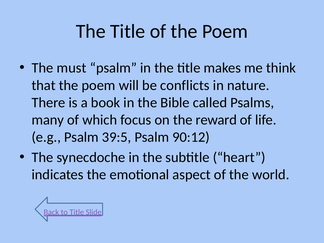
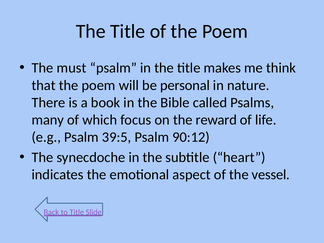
conflicts: conflicts -> personal (185, 85)
world: world -> vessel (271, 175)
